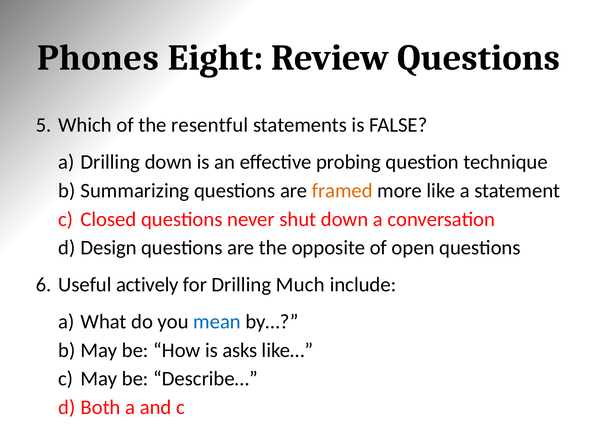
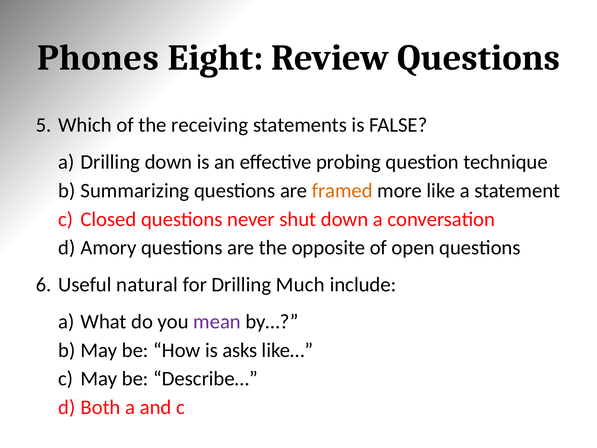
resentful: resentful -> receiving (210, 125)
Design: Design -> Amory (109, 248)
actively: actively -> natural (147, 285)
mean colour: blue -> purple (217, 321)
